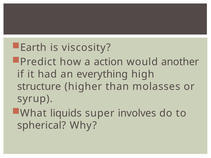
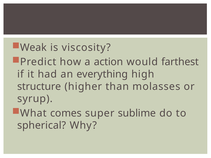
Earth: Earth -> Weak (33, 48)
another: another -> farthest (180, 62)
liquids: liquids -> comes (66, 113)
involves: involves -> sublime (137, 113)
